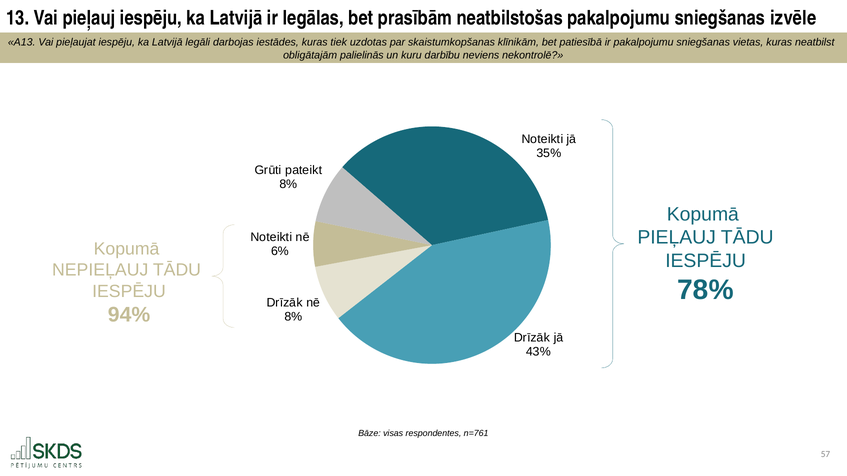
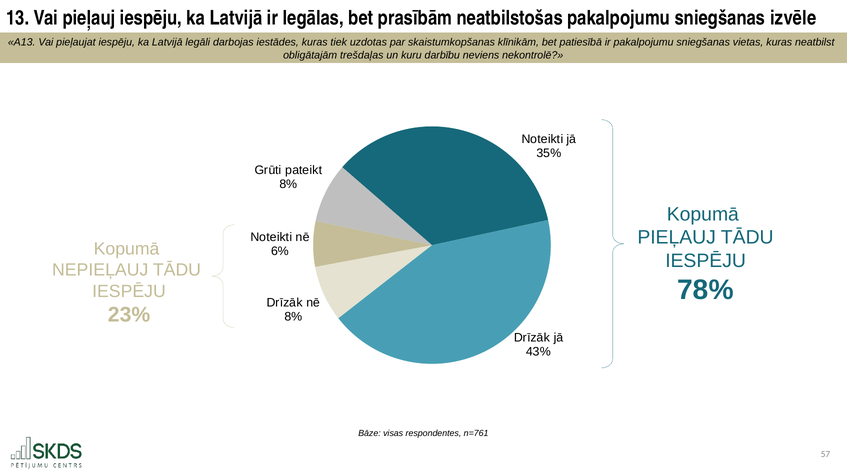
palielinās: palielinās -> trešdaļas (362, 55)
94%: 94% -> 23% (129, 315)
